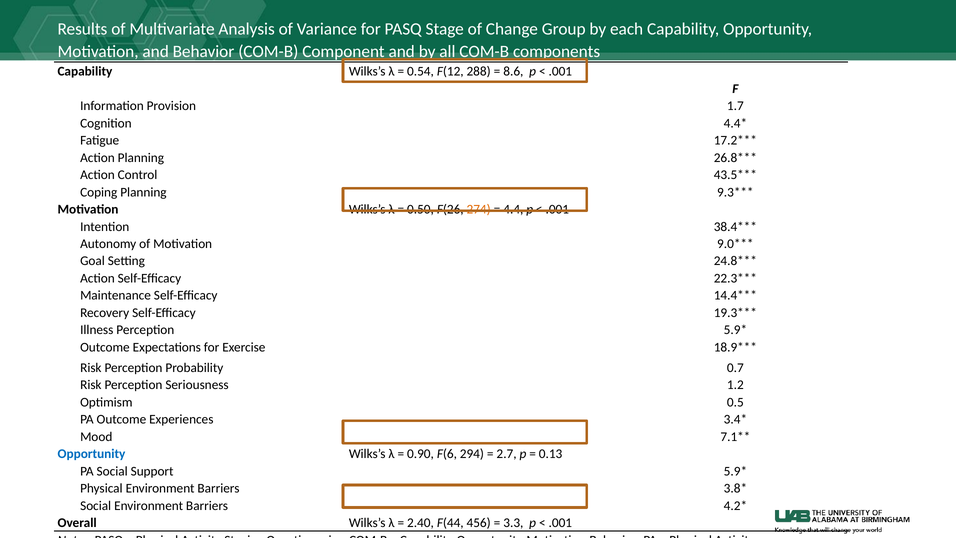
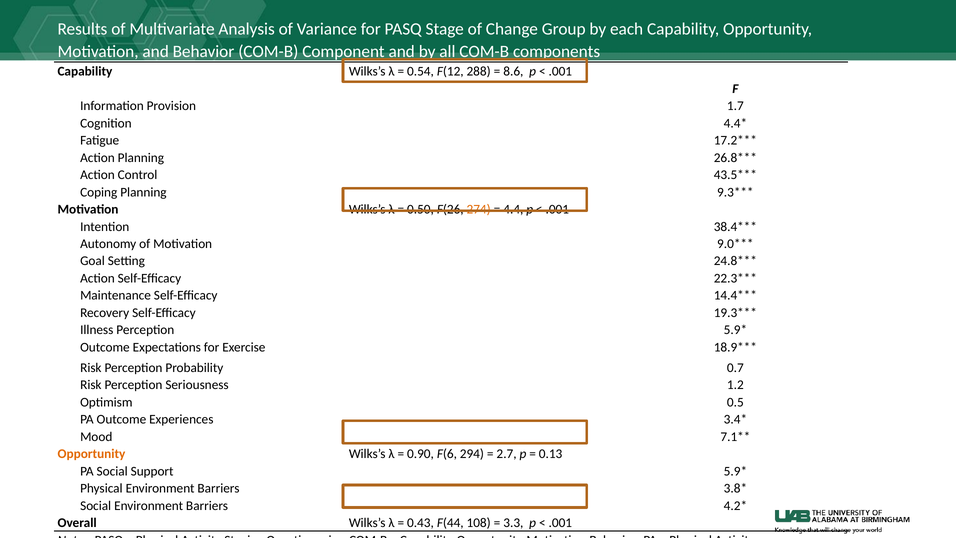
Opportunity colour: blue -> orange (92, 454)
2.40: 2.40 -> 0.43 (420, 523)
456: 456 -> 108 (479, 523)
